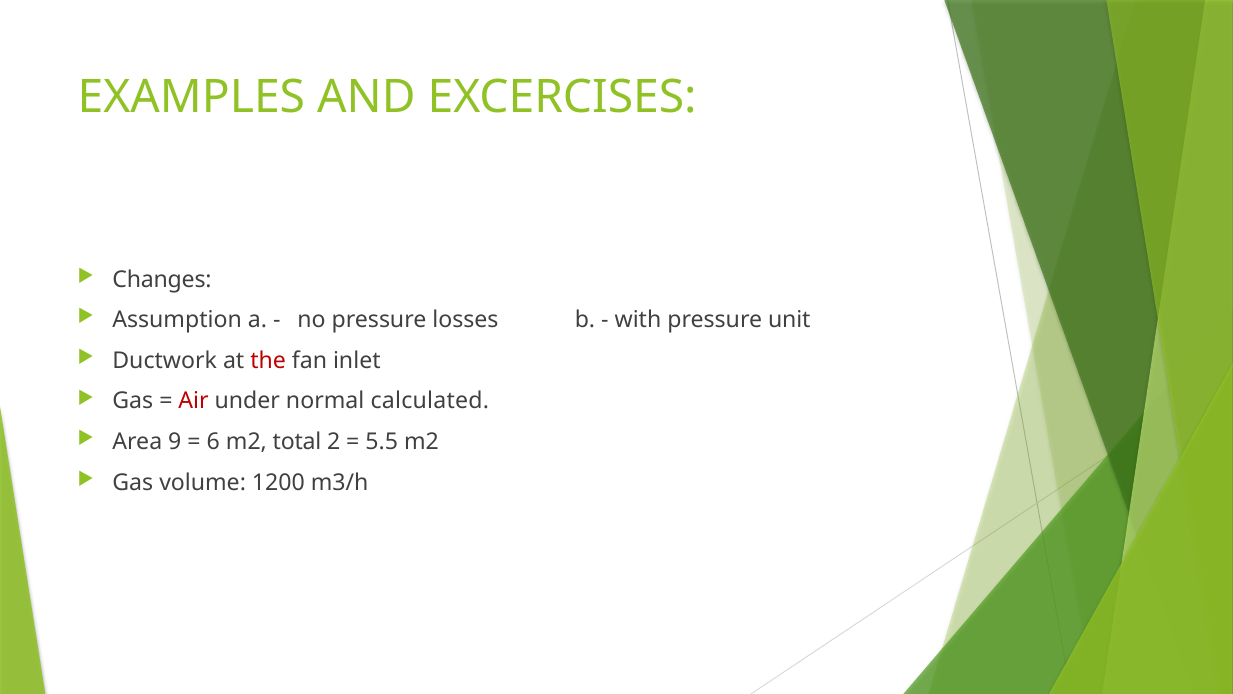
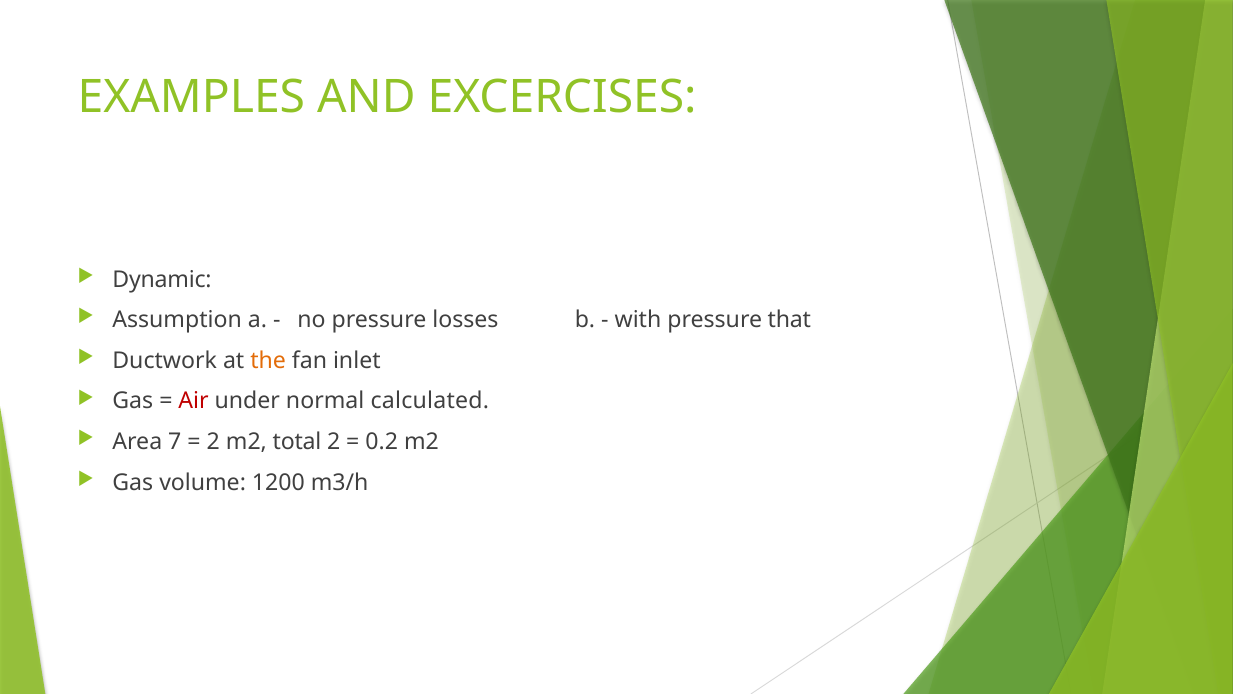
Changes: Changes -> Dynamic (162, 279)
unit: unit -> that (789, 320)
the colour: red -> orange (268, 360)
9: 9 -> 7 (175, 442)
6: 6 -> 2 (213, 442)
5.5: 5.5 -> 0.2 (382, 442)
